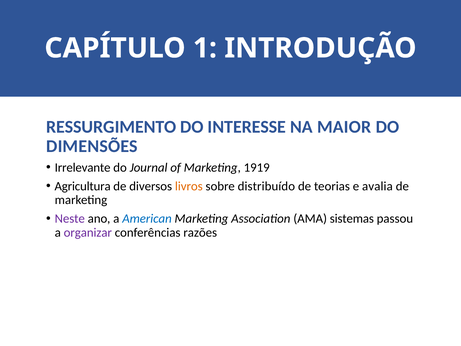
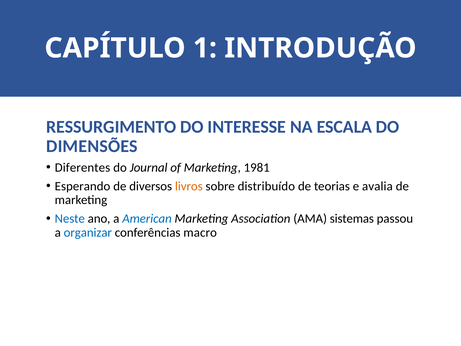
MAIOR: MAIOR -> ESCALA (344, 127)
Irrelevante: Irrelevante -> Diferentes (82, 167)
1919: 1919 -> 1981 (257, 167)
Agricultura: Agricultura -> Esperando (83, 186)
Neste colour: purple -> blue (70, 219)
organizar colour: purple -> blue (88, 232)
razões: razões -> macro (200, 232)
